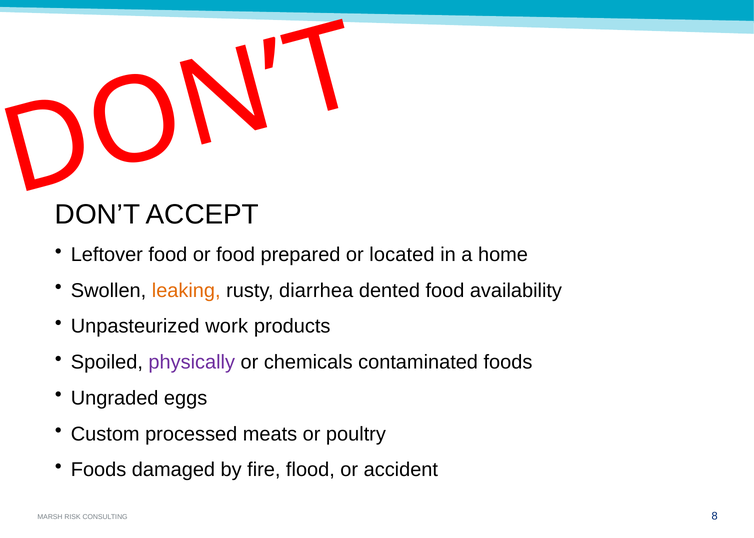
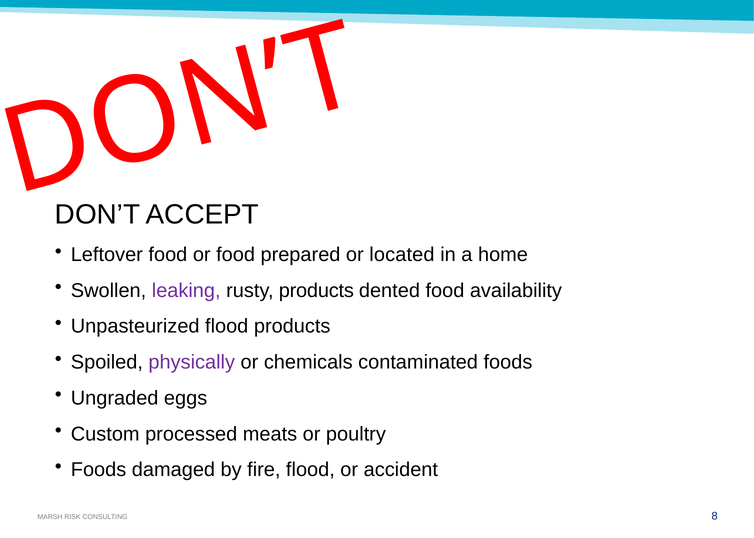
leaking colour: orange -> purple (186, 291)
rusty diarrhea: diarrhea -> products (316, 291)
Unpasteurized work: work -> flood (227, 327)
